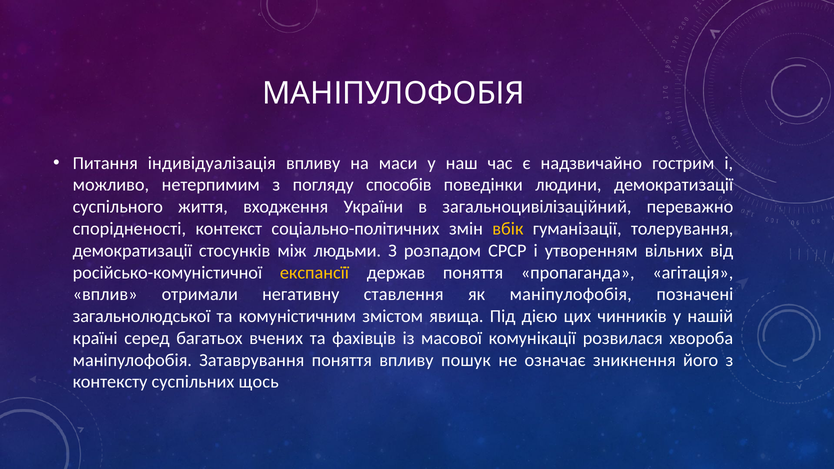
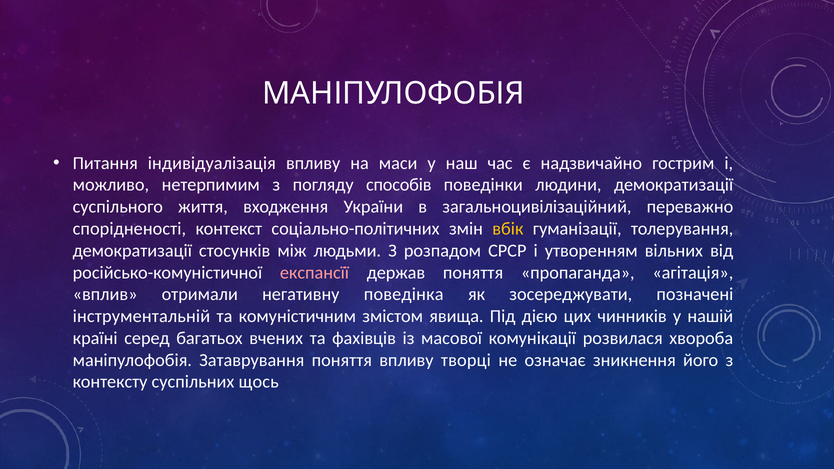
експансїї colour: yellow -> pink (314, 273)
ставлення: ставлення -> поведінка (404, 294)
як маніпулофобія: маніпулофобія -> зосереджувати (571, 294)
загальнолюдської: загальнолюдської -> інструментальній (141, 316)
пошук: пошук -> творці (466, 360)
